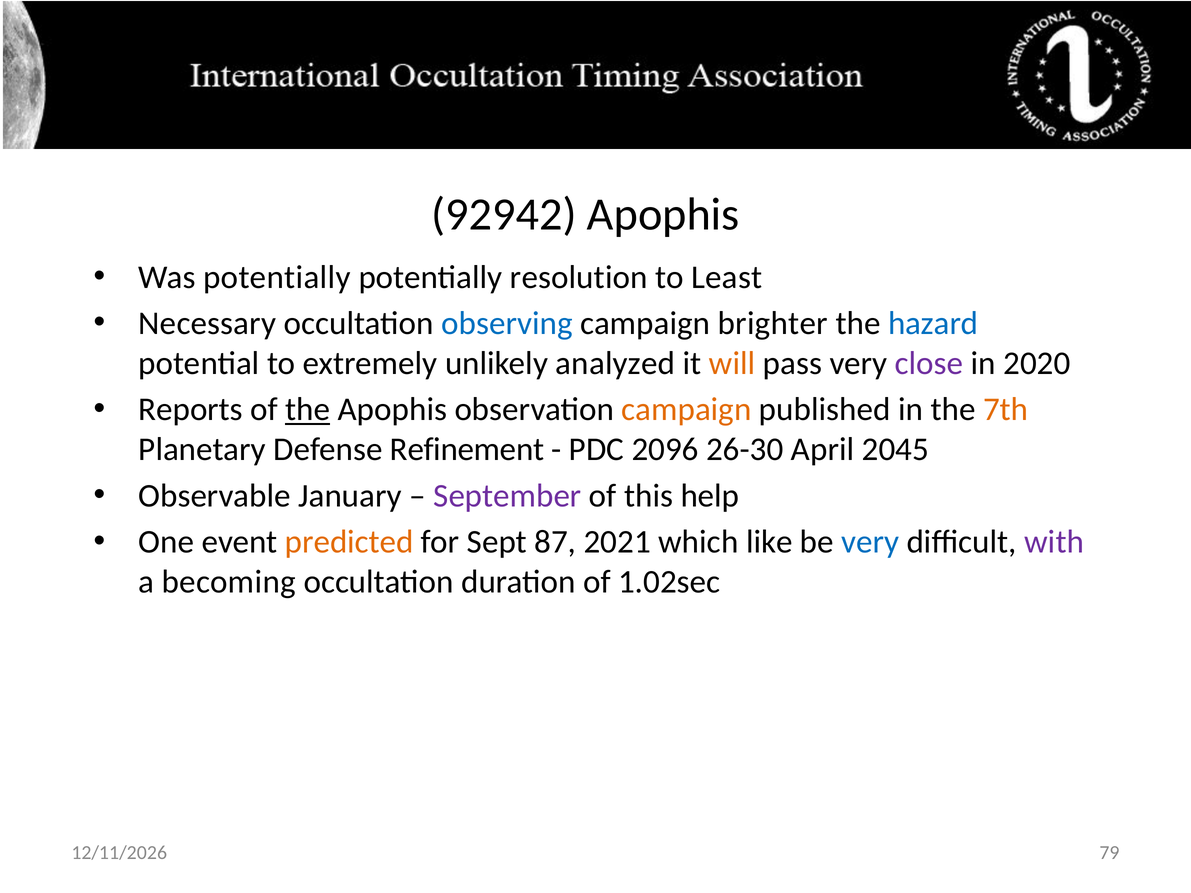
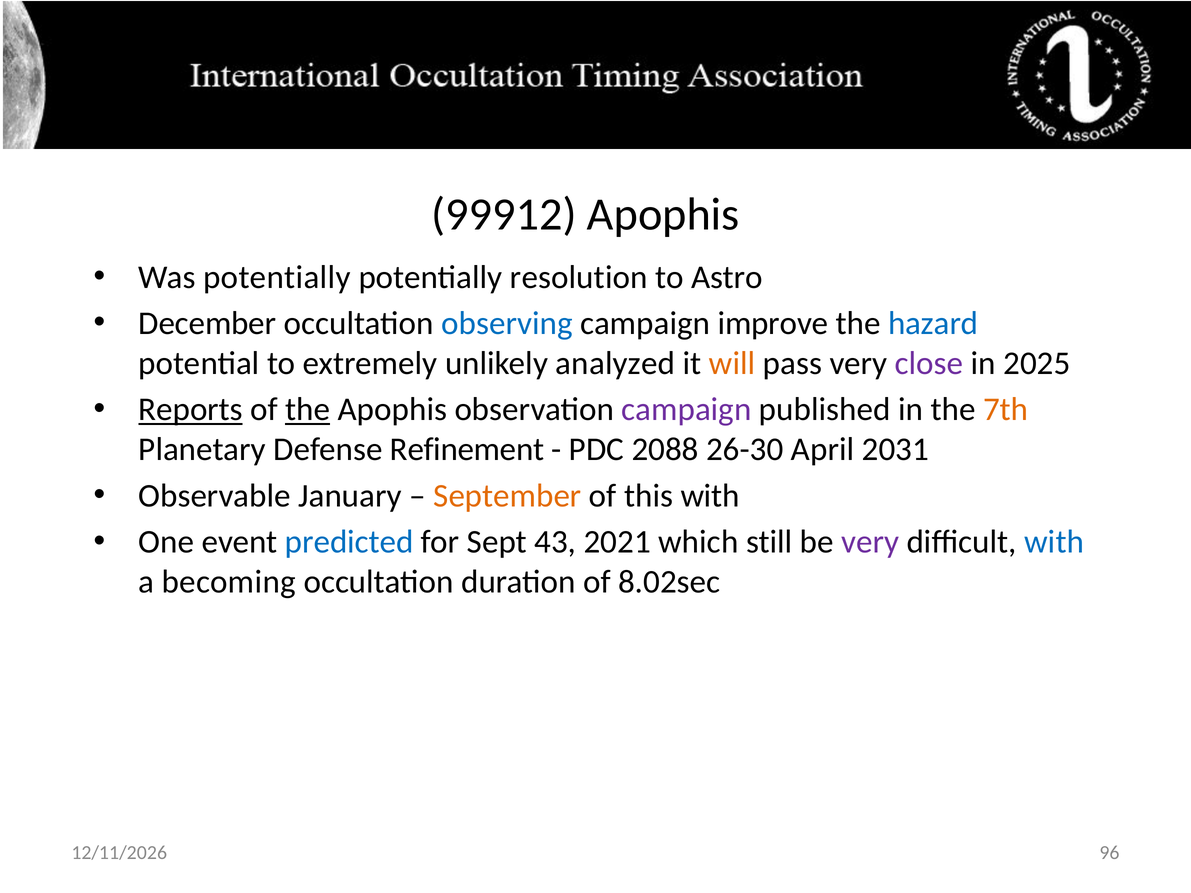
92942: 92942 -> 99912 (504, 214)
Least: Least -> Astro (727, 277)
Necessary: Necessary -> December (207, 324)
brighter: brighter -> improve (773, 324)
2020: 2020 -> 2025 (1037, 363)
Reports underline: none -> present (191, 410)
campaign colour: orange -> purple (686, 410)
2096: 2096 -> 2088 (665, 449)
2045: 2045 -> 2031 (895, 449)
September colour: purple -> orange (507, 496)
this help: help -> with (710, 496)
predicted colour: orange -> blue (349, 542)
87: 87 -> 43 (555, 542)
like: like -> still (769, 542)
very colour: blue -> purple (870, 542)
with colour: purple -> blue (1054, 542)
1.02sec: 1.02sec -> 8.02sec (669, 582)
79: 79 -> 96 (1109, 853)
